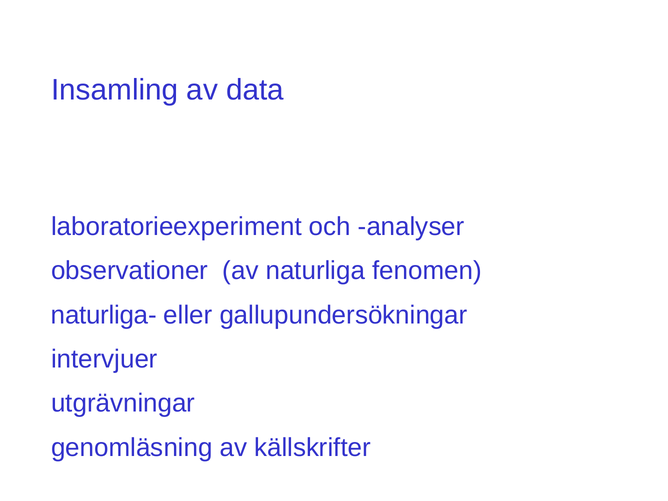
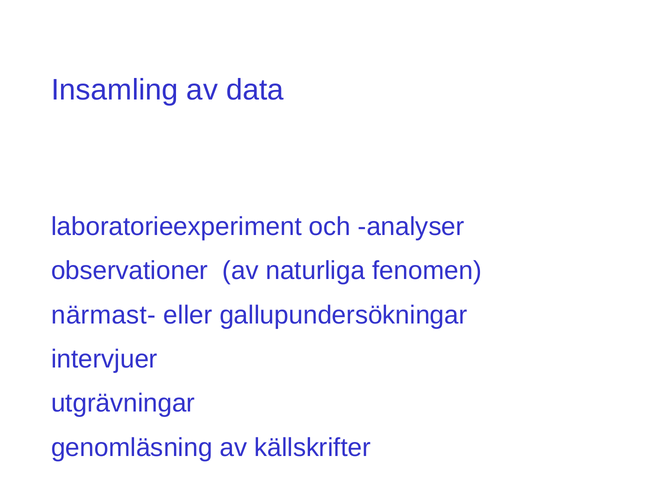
naturliga-: naturliga- -> närmast- (104, 315)
